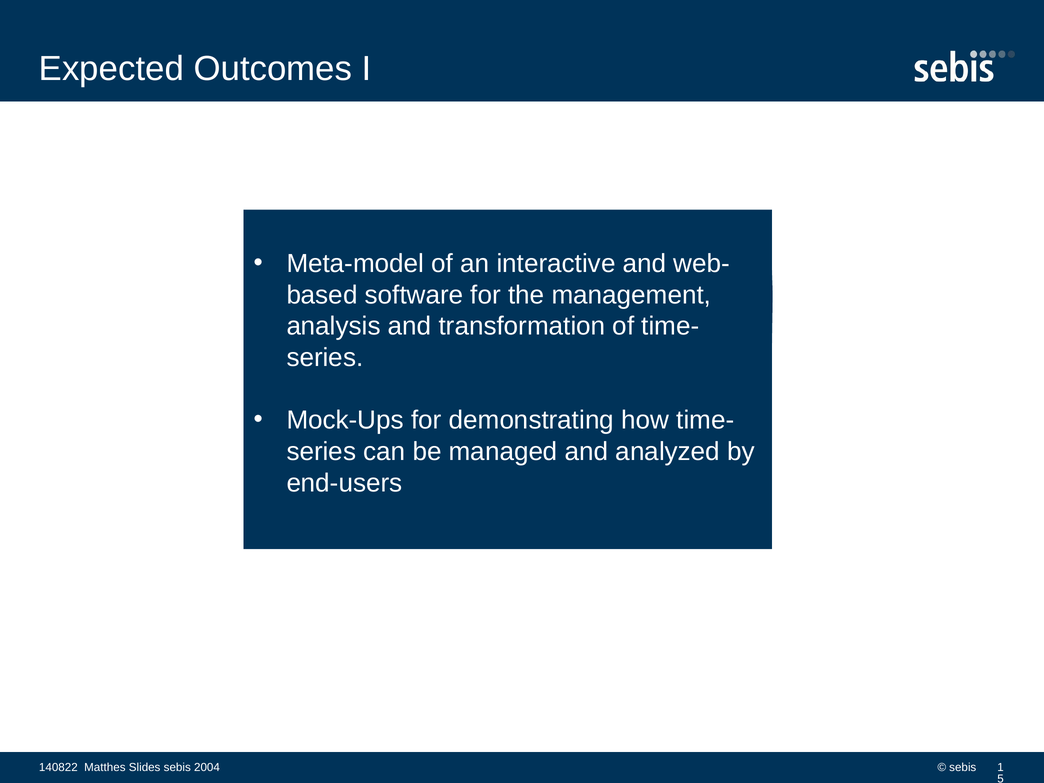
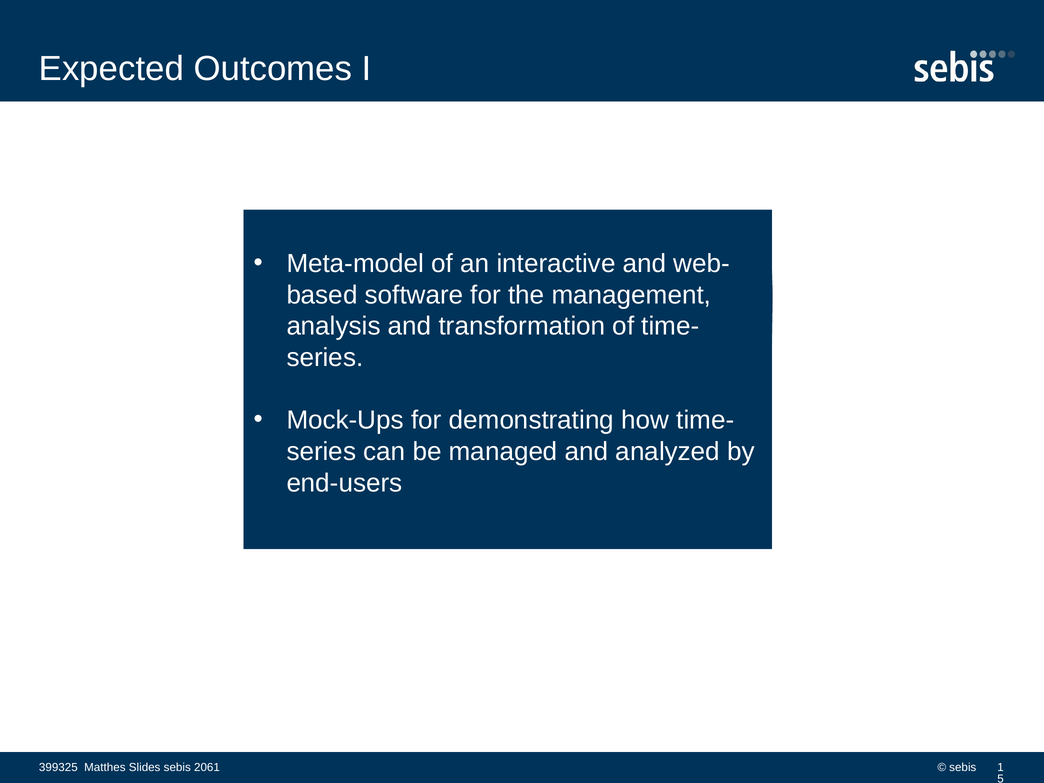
140822: 140822 -> 399325 (58, 767)
2004: 2004 -> 2061 (207, 767)
